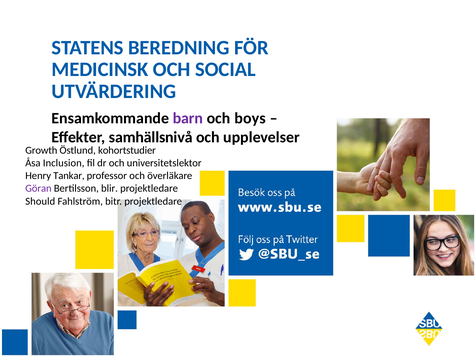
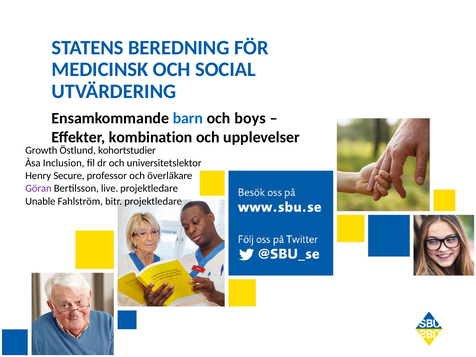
barn colour: purple -> blue (188, 118)
samhällsnivå: samhällsnivå -> kombination (151, 137)
Tankar: Tankar -> Secure (69, 176)
blir: blir -> live (110, 189)
Should: Should -> Unable (40, 201)
